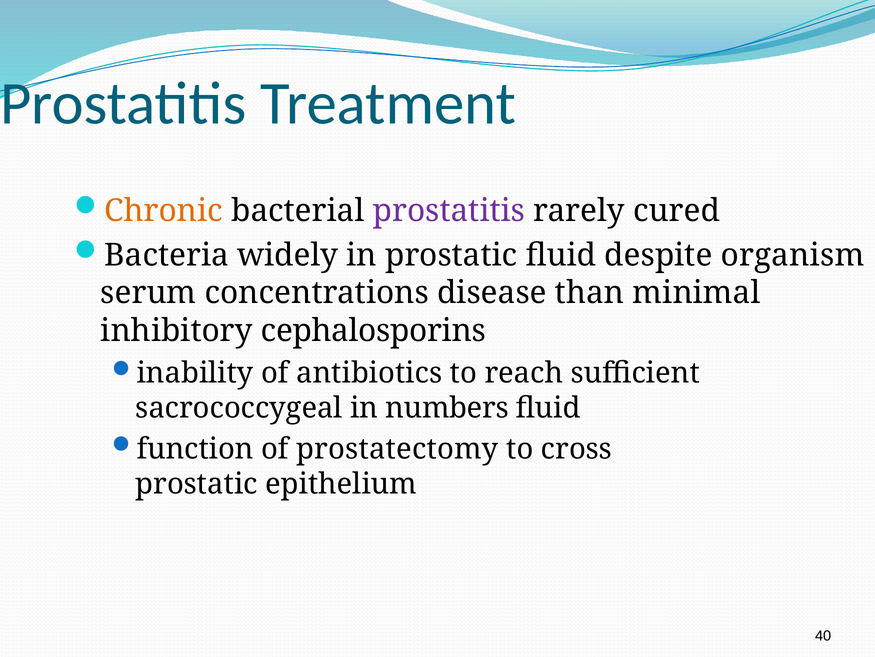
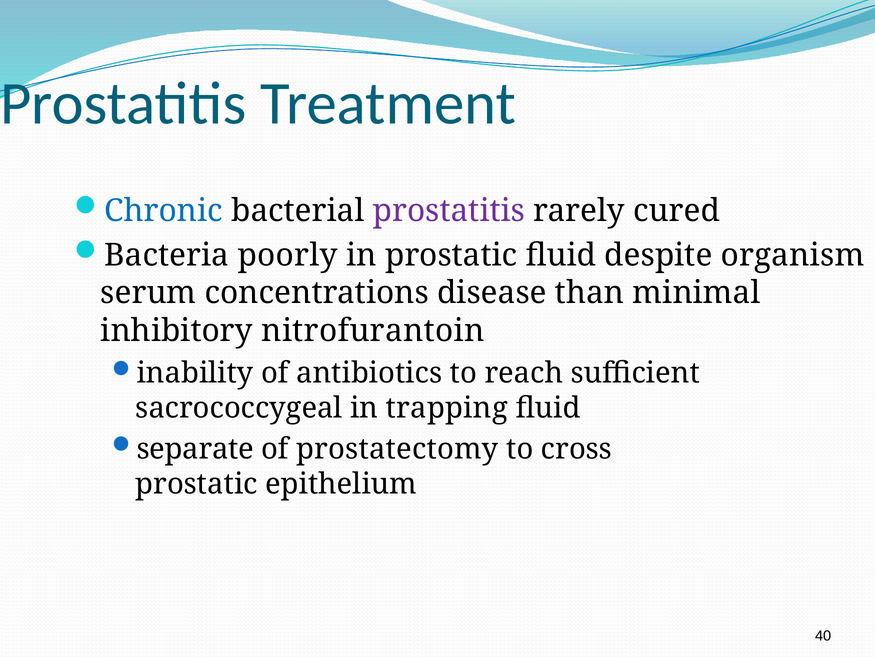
Chronic colour: orange -> blue (164, 211)
widely: widely -> poorly (288, 255)
cephalosporins: cephalosporins -> nitrofurantoin (373, 331)
numbers: numbers -> trapping (447, 408)
function: function -> separate (195, 449)
